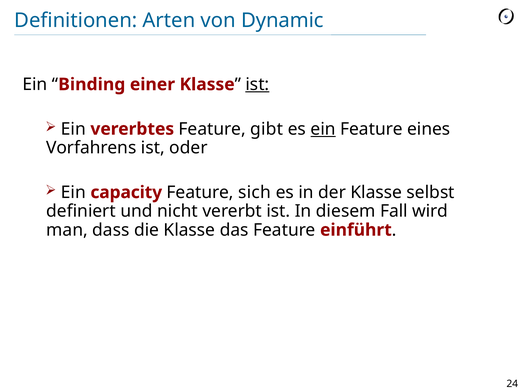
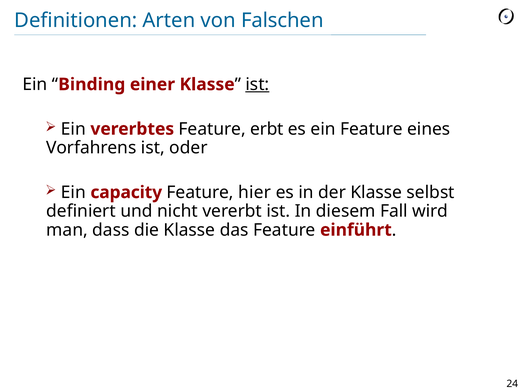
Dynamic: Dynamic -> Falschen (282, 20)
gibt: gibt -> erbt (267, 129)
ein underline: present -> none (323, 129)
sich: sich -> hier (255, 192)
